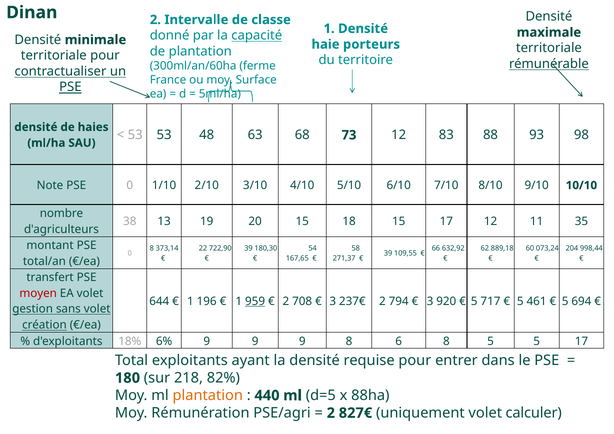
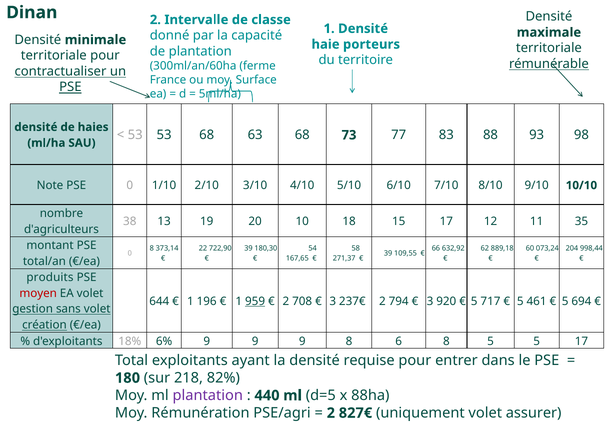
capacité underline: present -> none (257, 36)
53 48: 48 -> 68 (207, 135)
73 12: 12 -> 77 (399, 135)
20 15: 15 -> 10 (302, 221)
transfert: transfert -> produits (50, 278)
plantation colour: orange -> purple (208, 396)
calculer: calculer -> assurer (534, 413)
